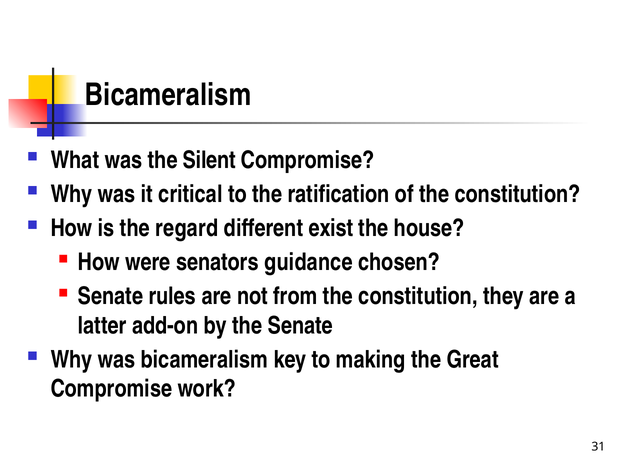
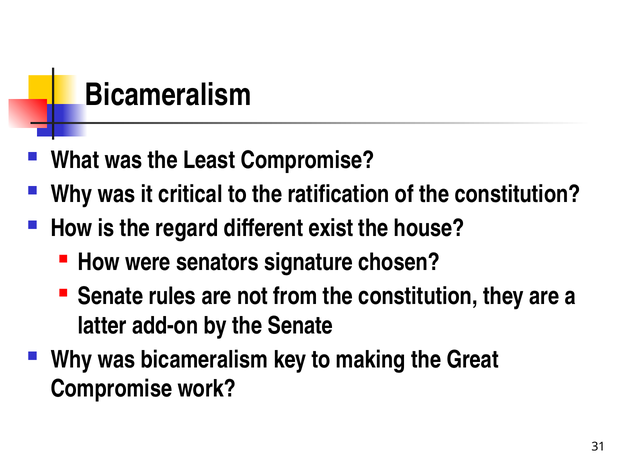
Silent: Silent -> Least (209, 160)
guidance: guidance -> signature (309, 262)
